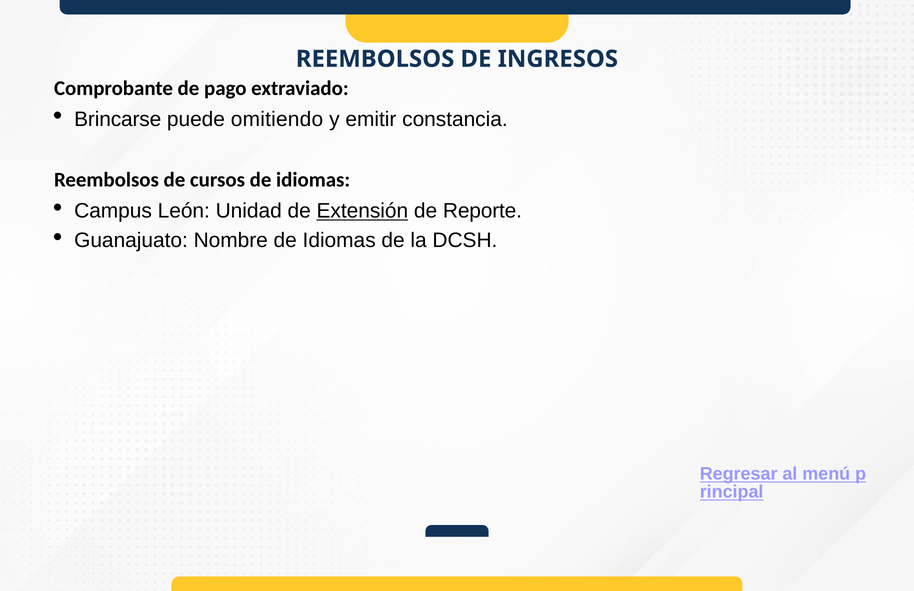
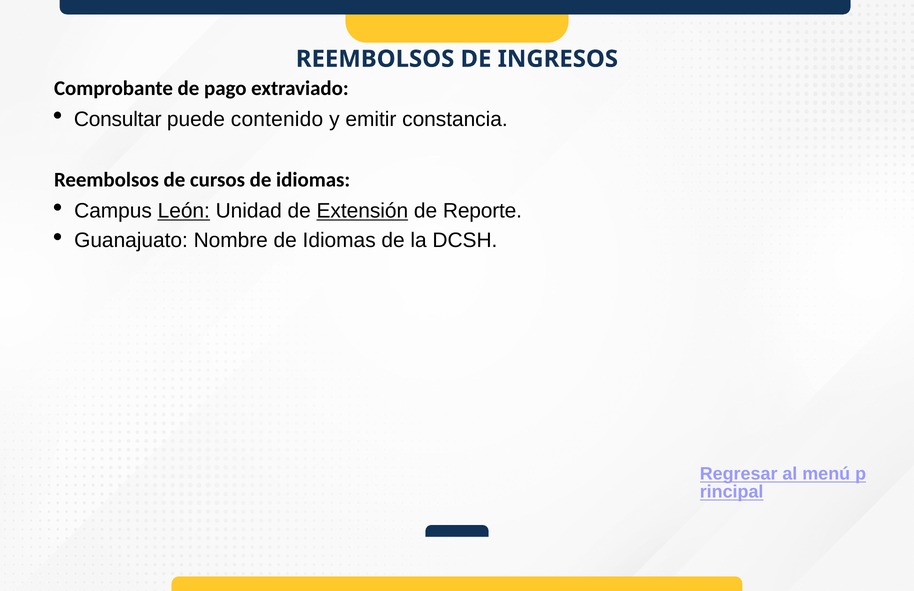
Brincarse: Brincarse -> Consultar (118, 119)
omitiendo: omitiendo -> contenido (277, 119)
León underline: none -> present (184, 211)
